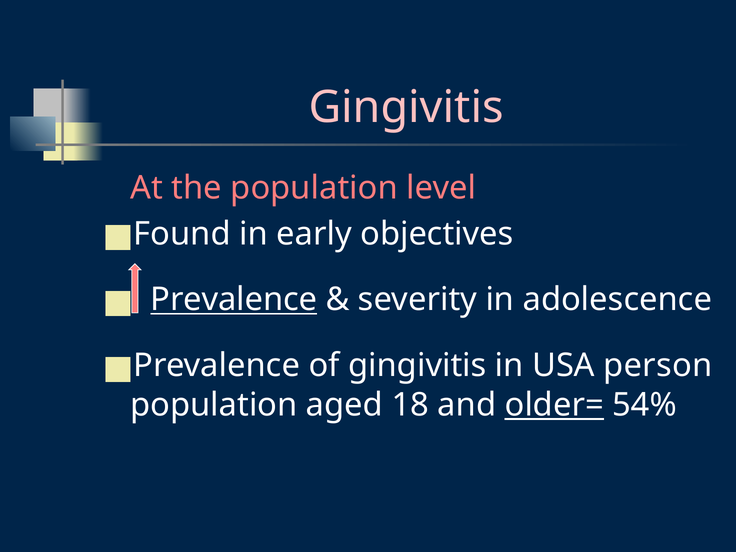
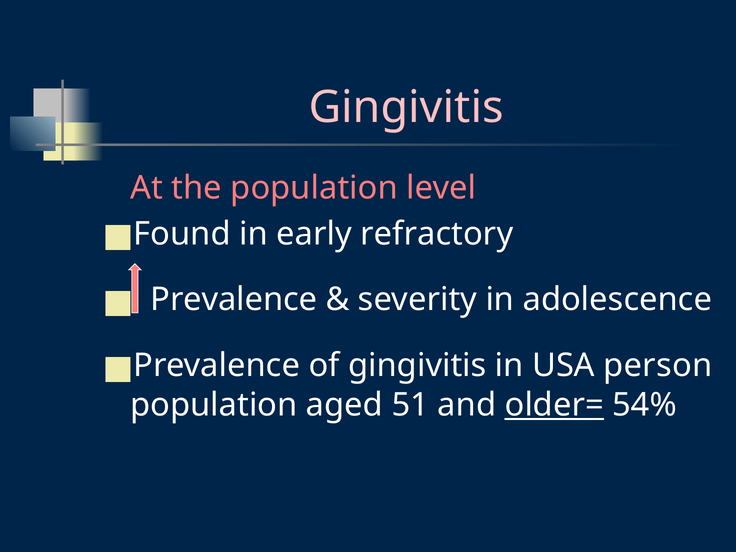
objectives: objectives -> refractory (437, 234)
Prevalence underline: present -> none (234, 300)
18: 18 -> 51 (410, 405)
